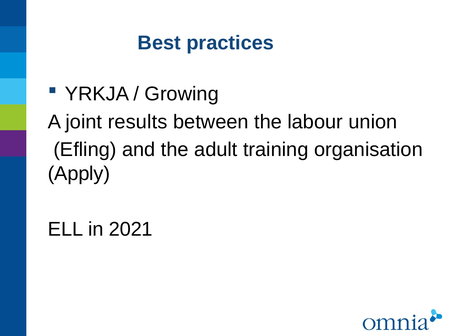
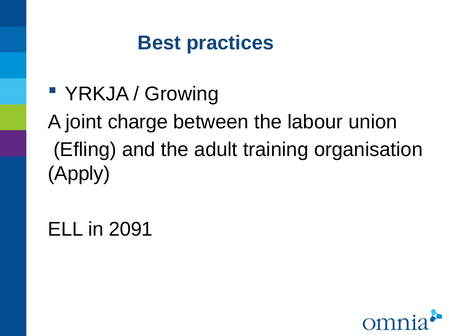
results: results -> charge (138, 122)
2021: 2021 -> 2091 (131, 230)
